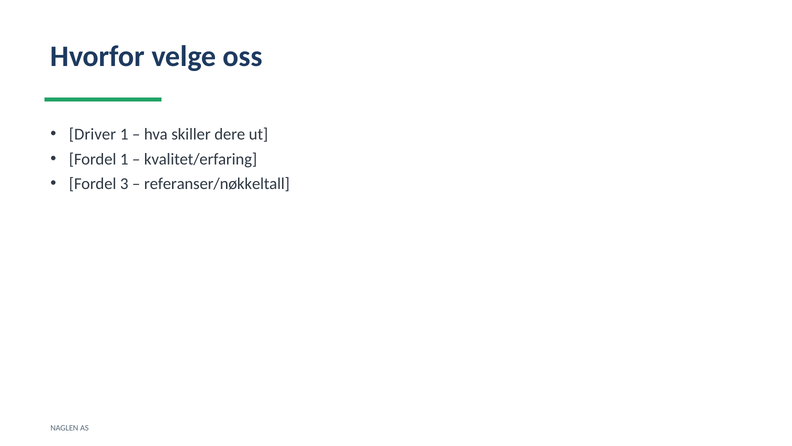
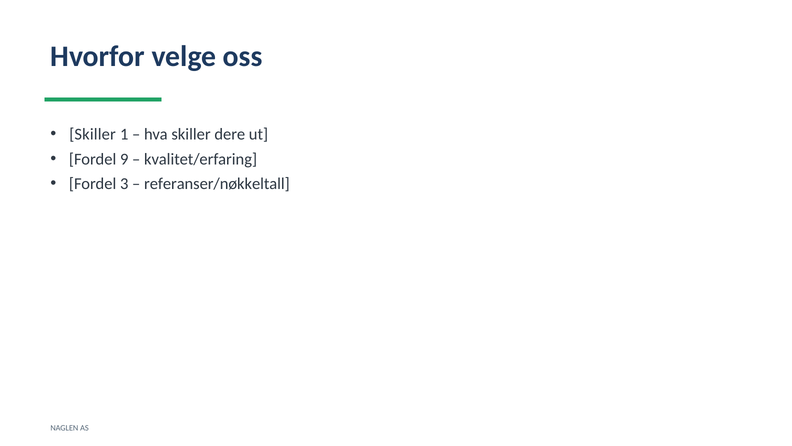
Driver: Driver -> Skiller (93, 134)
Fordel 1: 1 -> 9 (124, 159)
